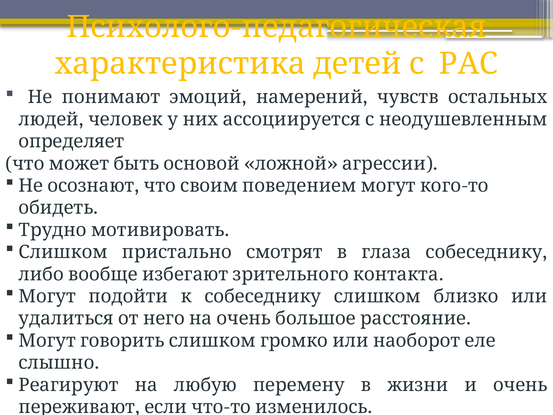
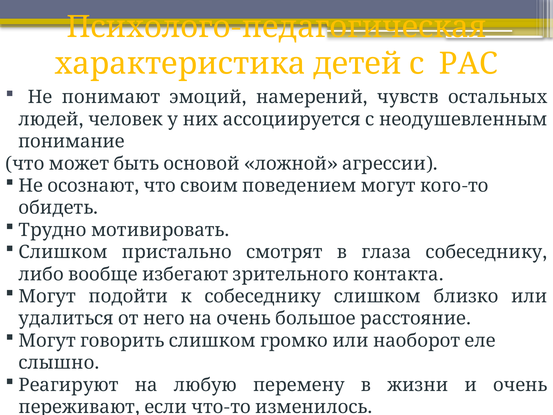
определяет: определяет -> понимание (71, 141)
